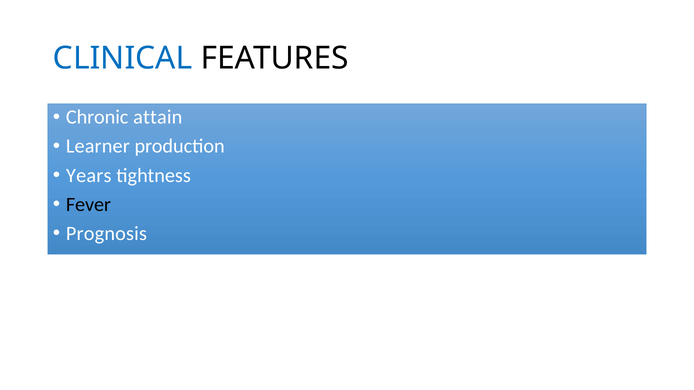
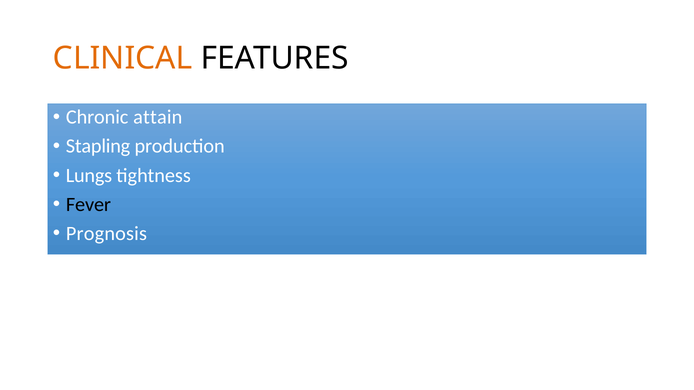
CLINICAL colour: blue -> orange (123, 58)
Learner: Learner -> Stapling (98, 146)
Years: Years -> Lungs (89, 176)
